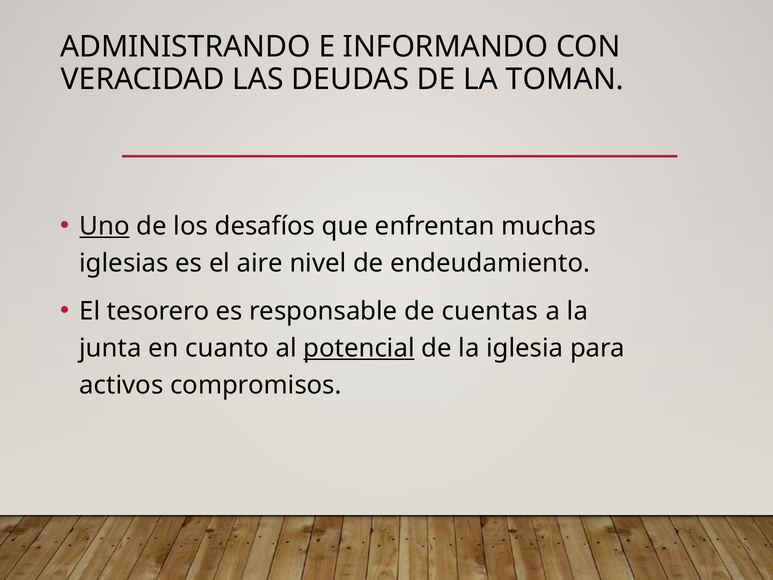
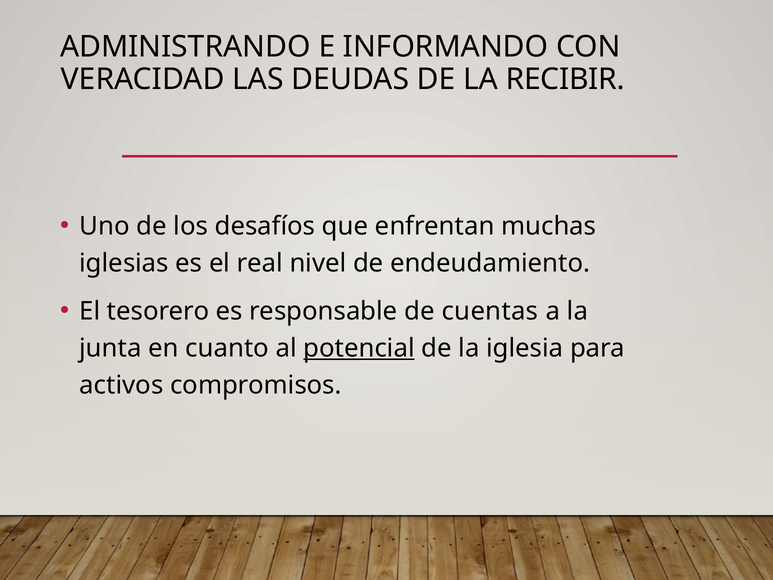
TOMAN: TOMAN -> RECIBIR (565, 79)
Uno underline: present -> none (105, 226)
aire: aire -> real (260, 263)
